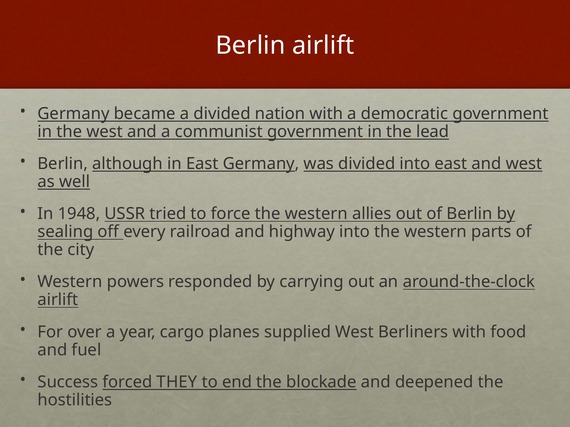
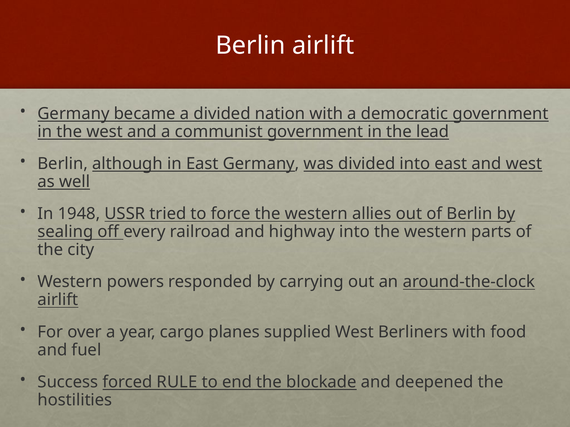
THEY: THEY -> RULE (177, 382)
